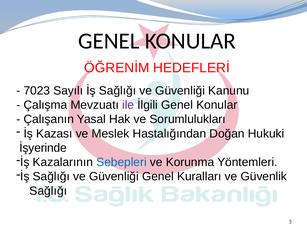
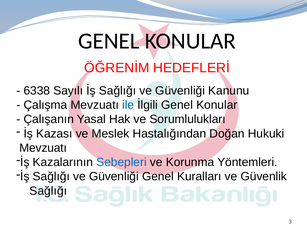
7023: 7023 -> 6338 (37, 91)
ile colour: purple -> blue (128, 105)
İşyerinde: İşyerinde -> Mevzuatı (43, 148)
